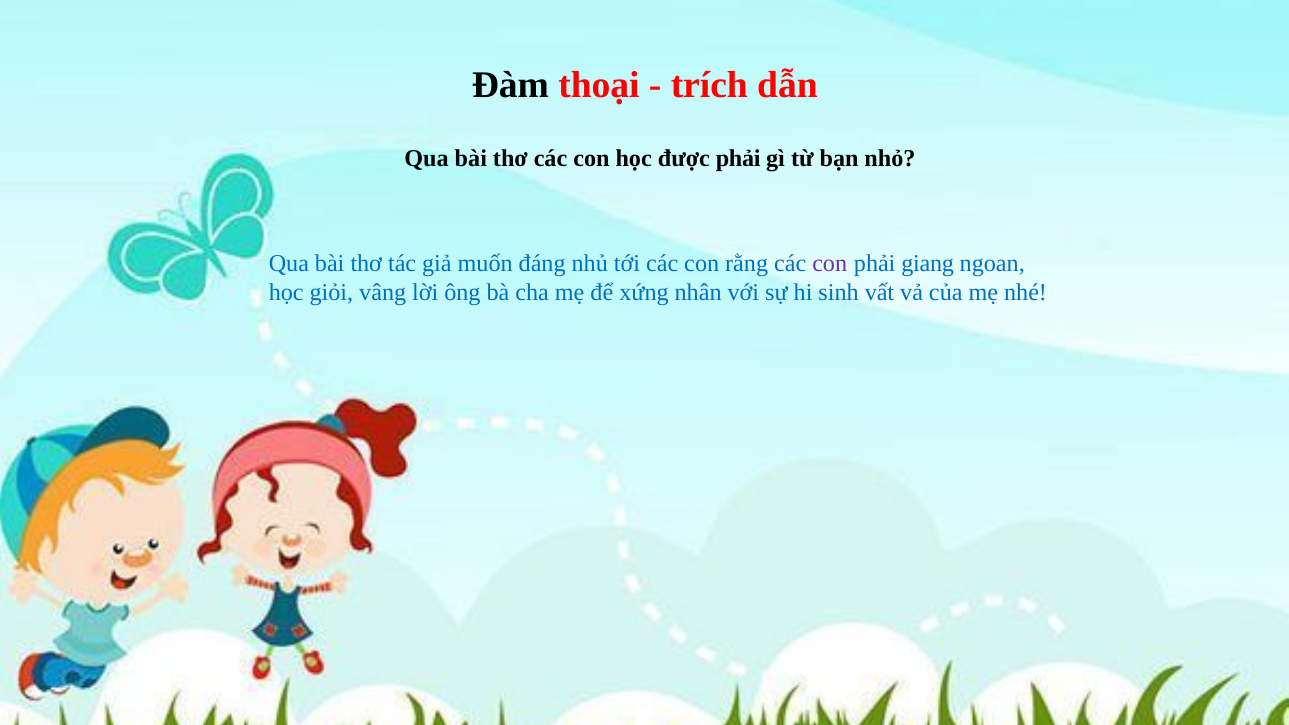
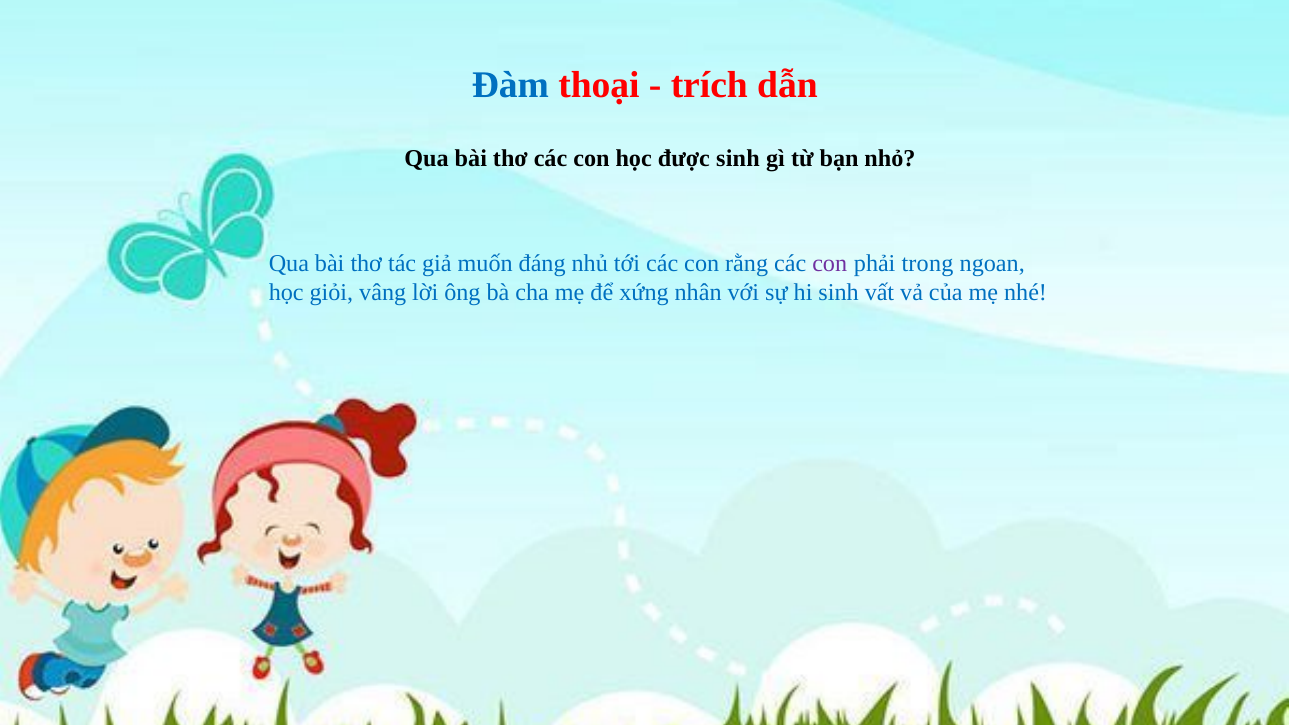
Đàm colour: black -> blue (510, 85)
được phải: phải -> sinh (738, 158)
giang: giang -> trong (927, 264)
